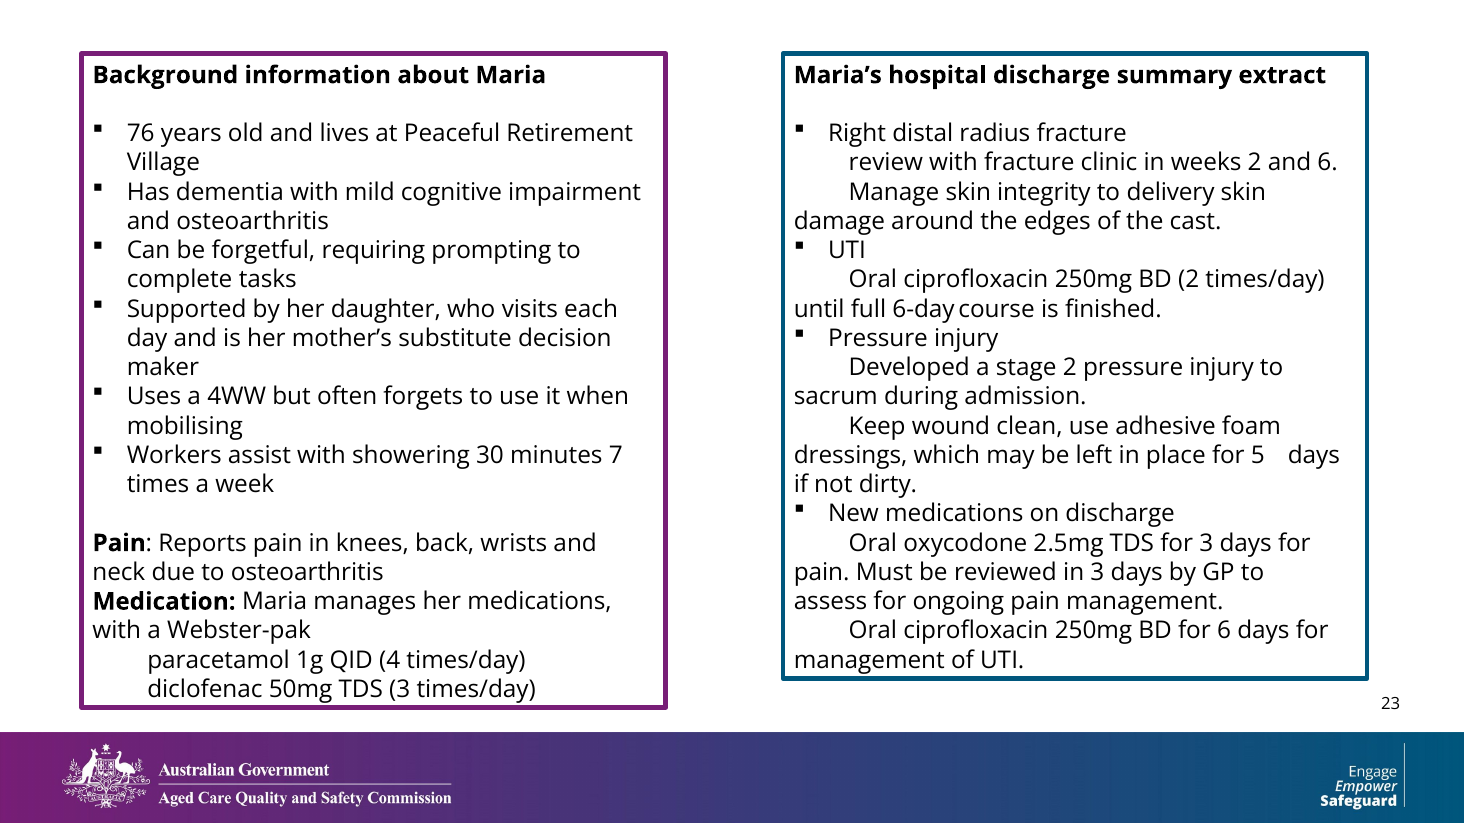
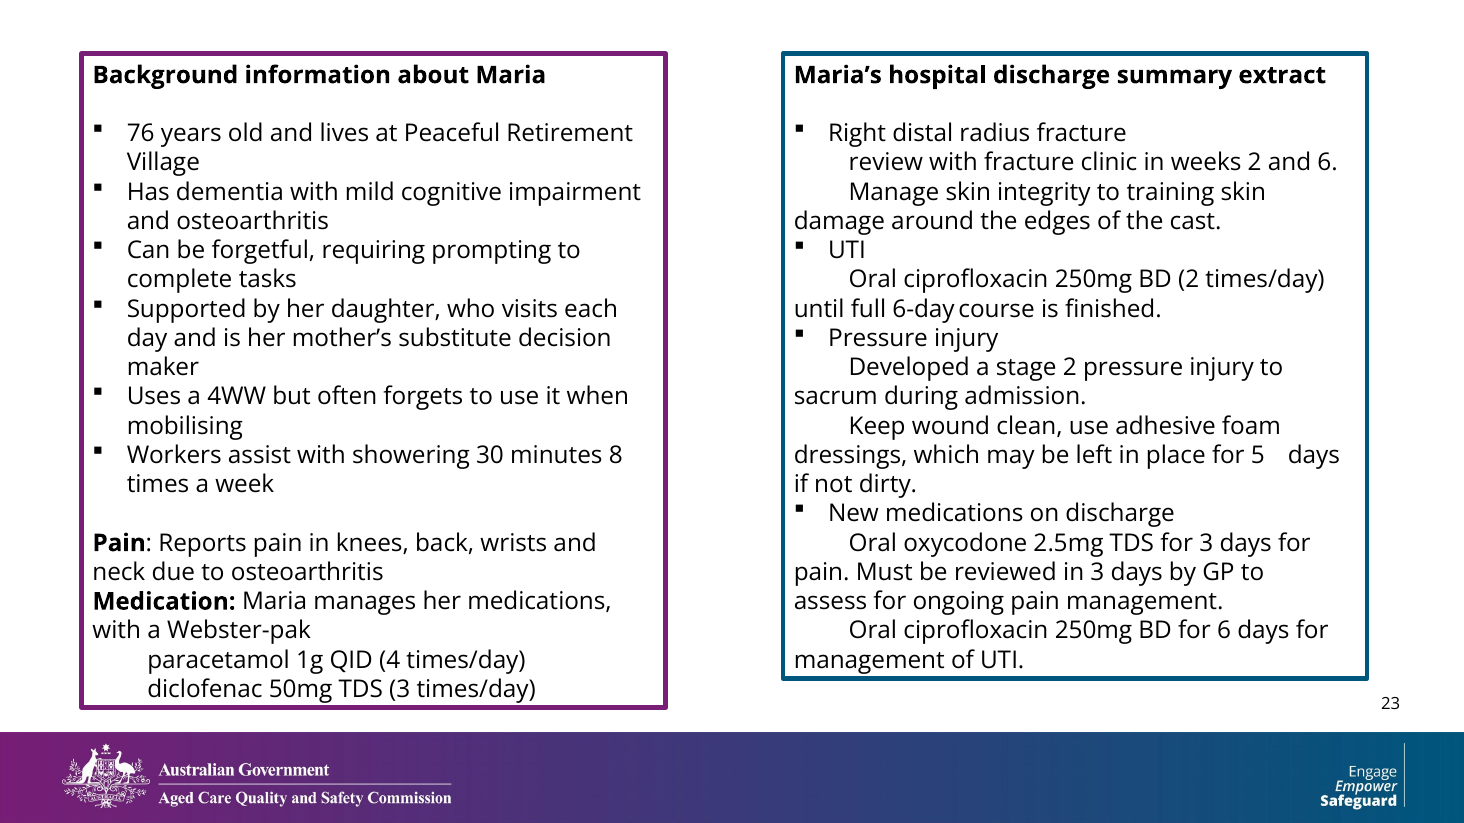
delivery: delivery -> training (1170, 192)
7: 7 -> 8 (616, 456)
